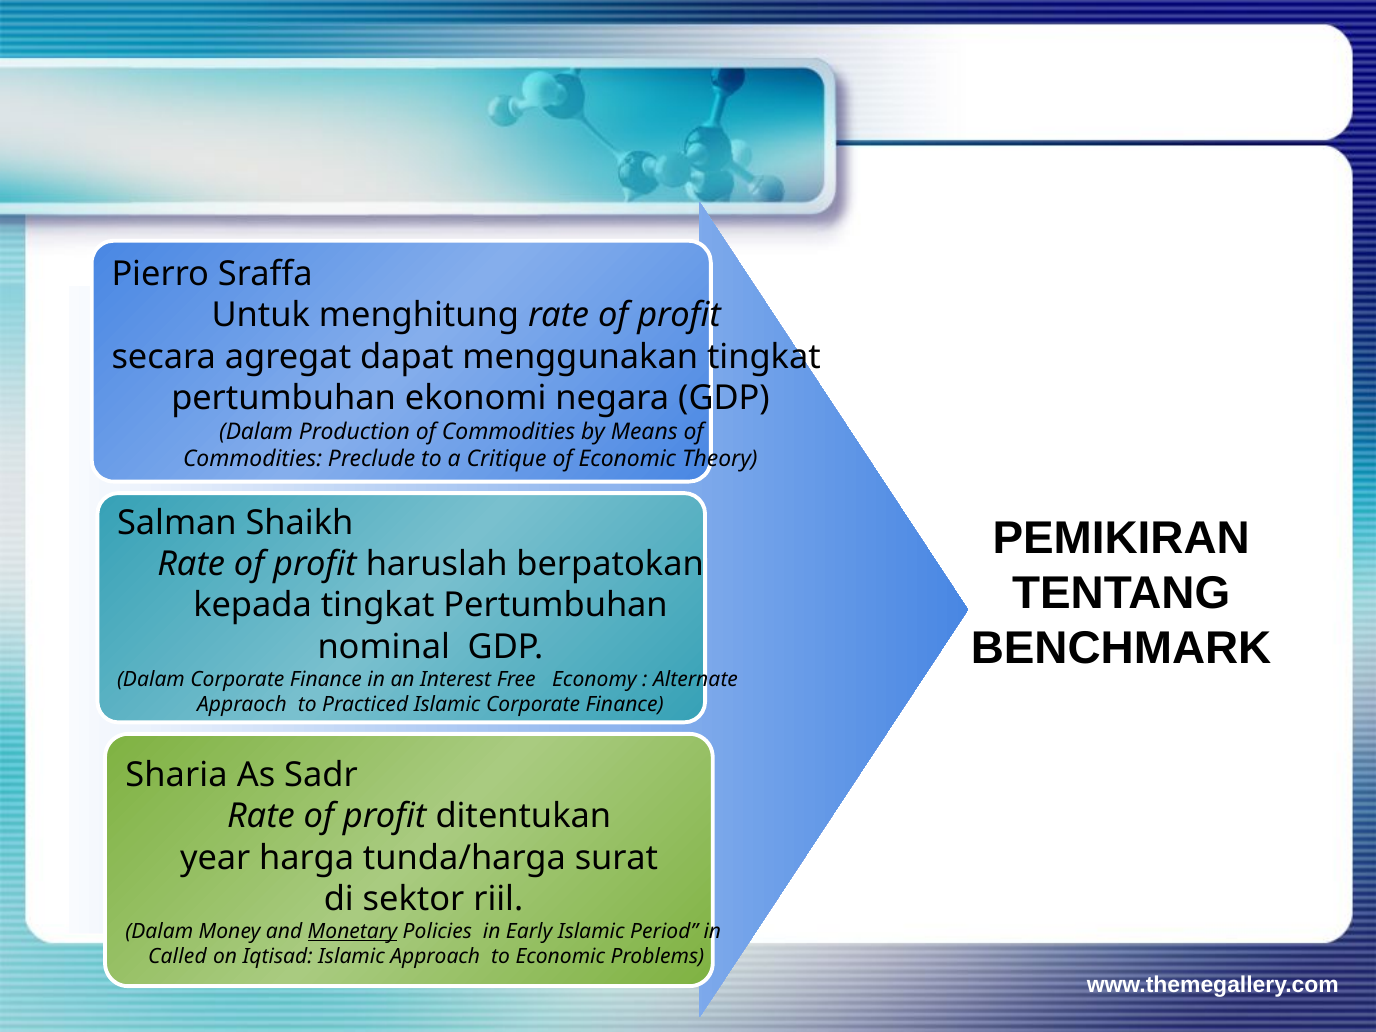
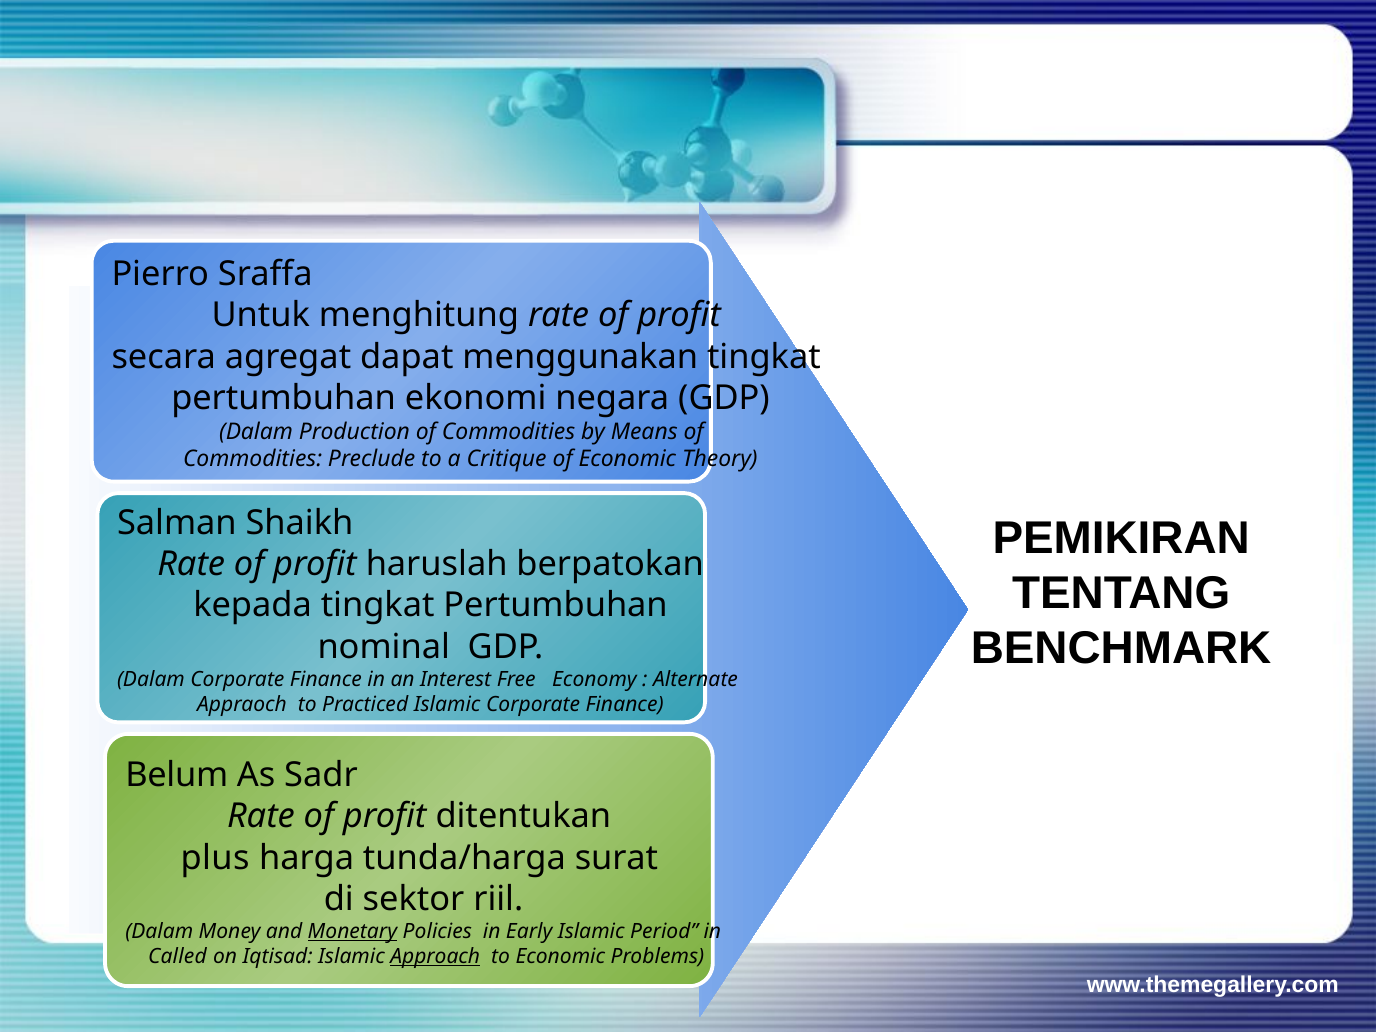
Sharia: Sharia -> Belum (177, 775)
year: year -> plus (215, 858)
Approach underline: none -> present (435, 957)
